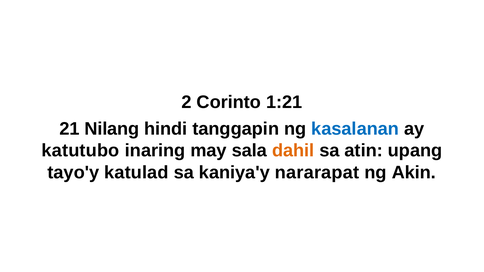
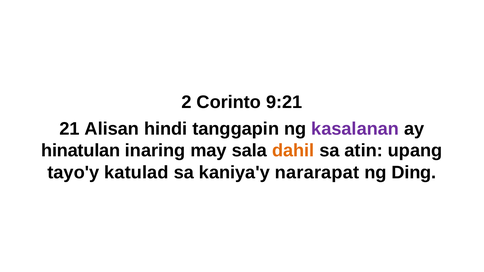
1:21: 1:21 -> 9:21 (284, 102)
Nilang: Nilang -> Alisan (112, 129)
kasalanan colour: blue -> purple (355, 129)
katutubo: katutubo -> hinatulan (81, 151)
Akin: Akin -> Ding (414, 173)
